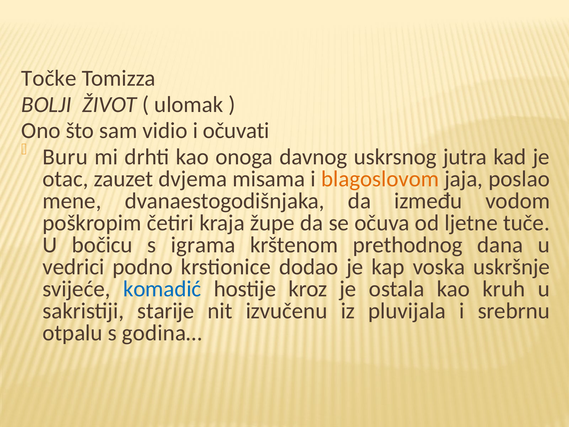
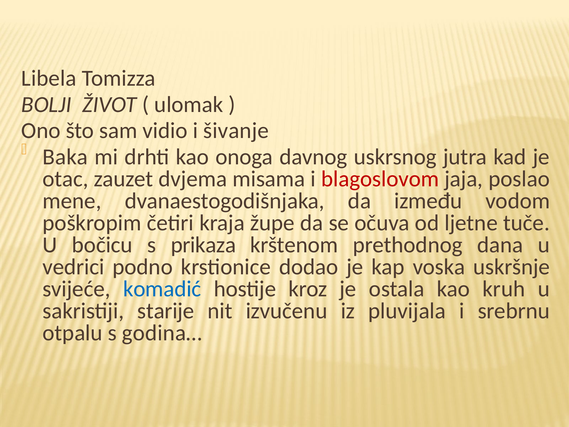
Točke: Točke -> Libela (49, 78)
očuvati: očuvati -> šivanje (236, 131)
Buru: Buru -> Baka (65, 157)
blagoslovom colour: orange -> red (380, 179)
igrama: igrama -> prikaza (203, 245)
